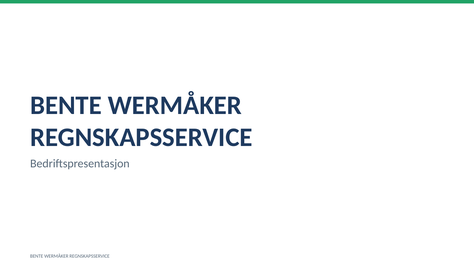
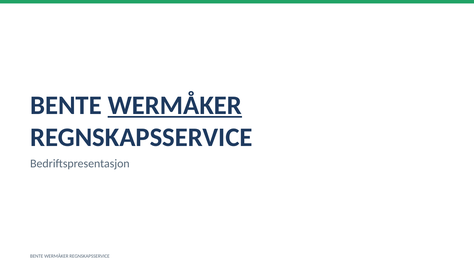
WERMÅKER underline: none -> present (175, 105)
